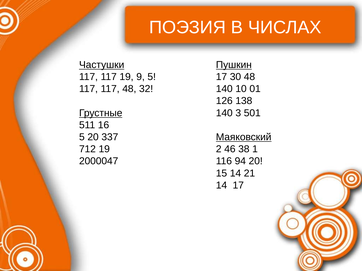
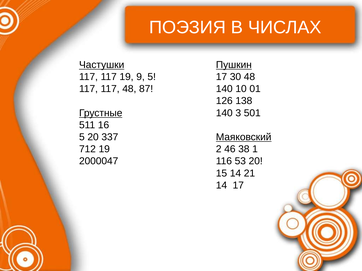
32: 32 -> 87 (146, 89)
94: 94 -> 53 (240, 161)
